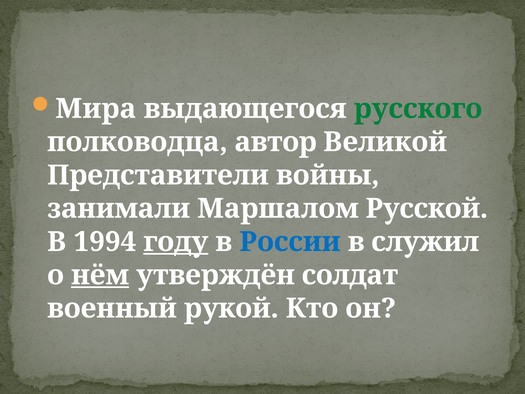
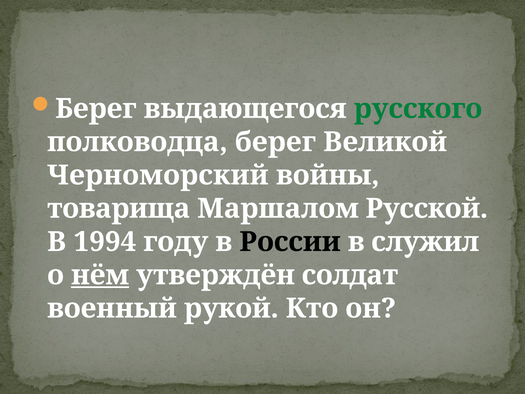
Мира: Мира -> Берег (96, 109)
полководца автор: автор -> берег (275, 142)
Представители: Представители -> Черноморский (158, 175)
занимали: занимали -> товарища (119, 208)
году underline: present -> none (176, 242)
России colour: blue -> black (290, 242)
